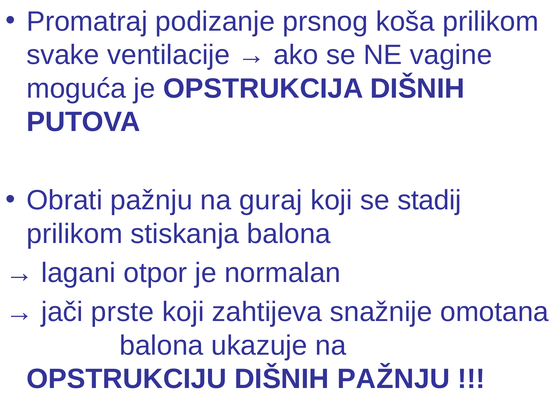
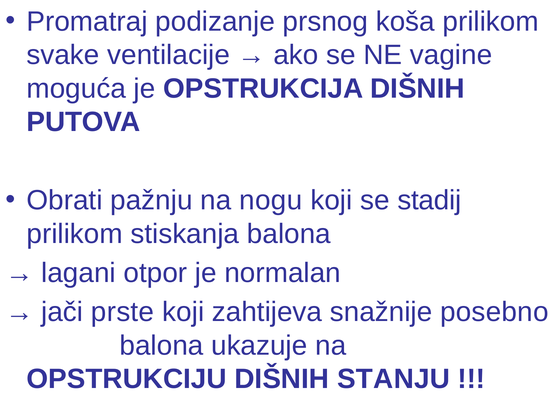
guraj: guraj -> nogu (271, 200)
omotana: omotana -> posebno (494, 312)
DIŠNIH PAŽNJU: PAŽNJU -> STANJU (394, 379)
